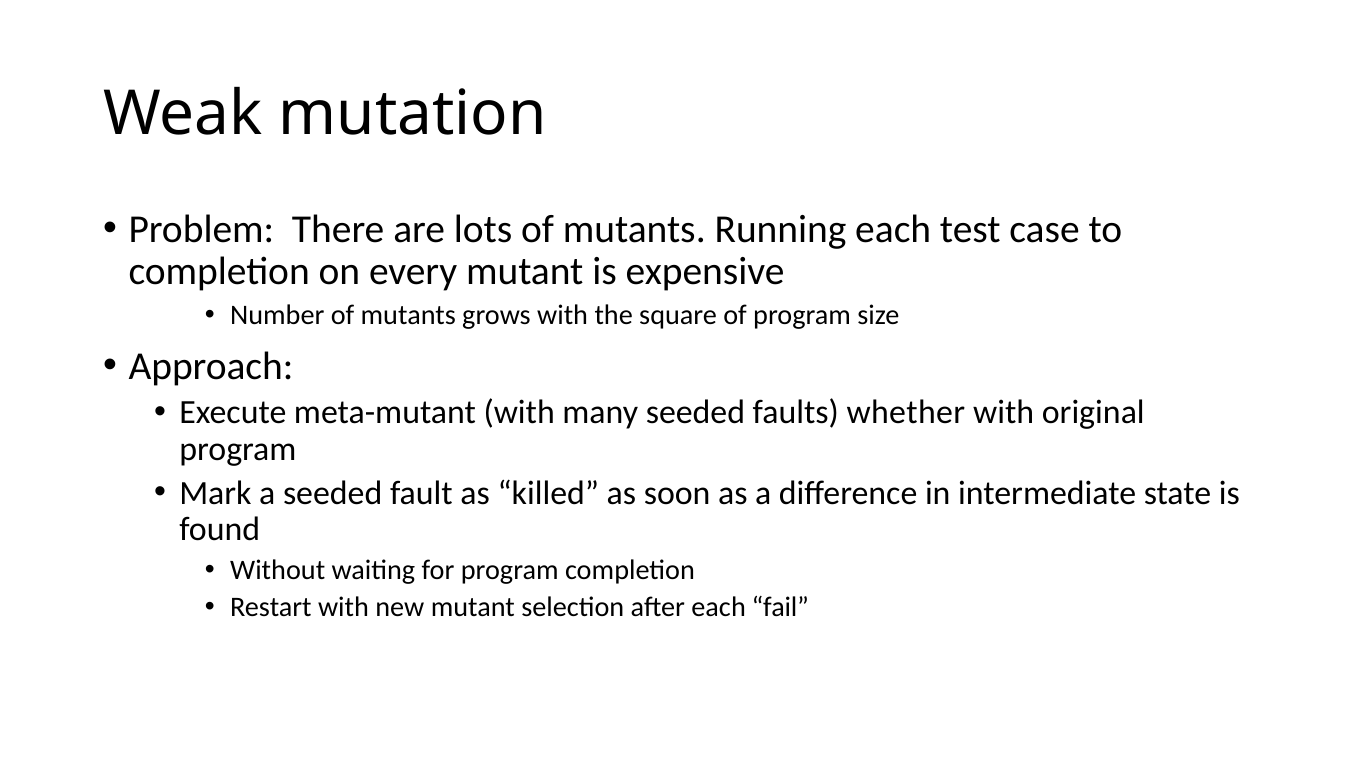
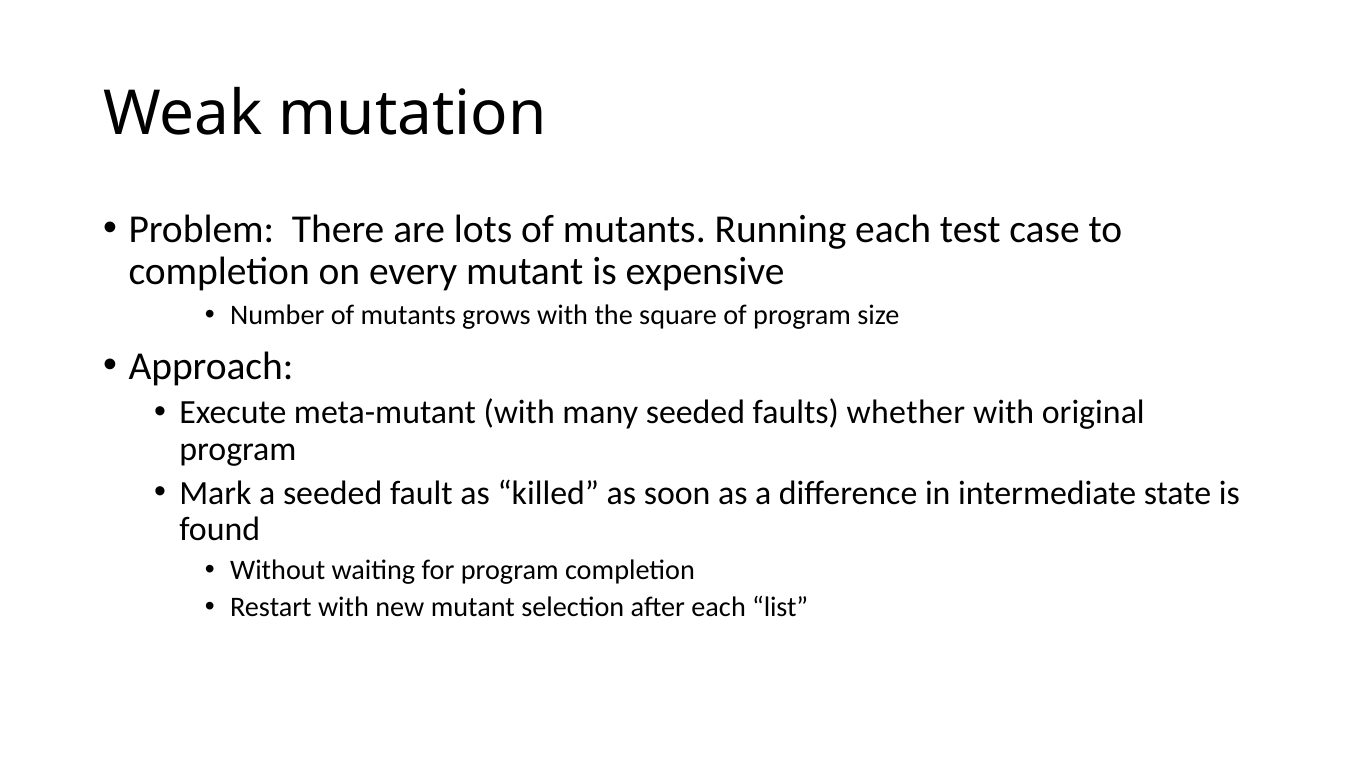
fail: fail -> list (780, 607)
